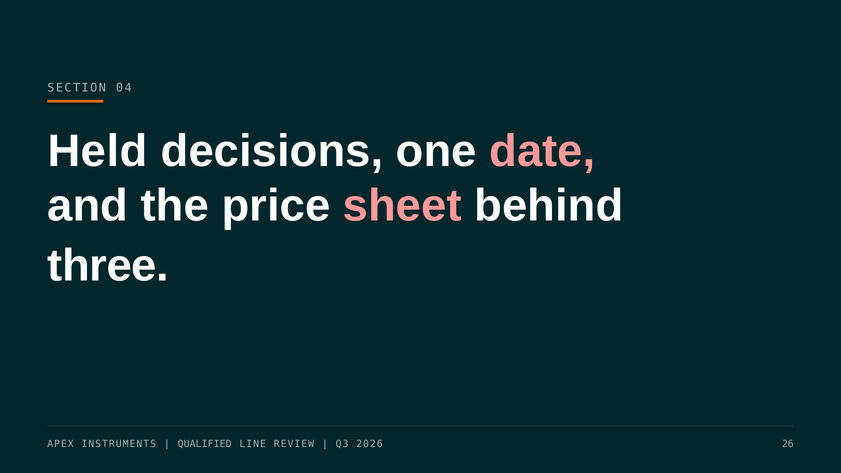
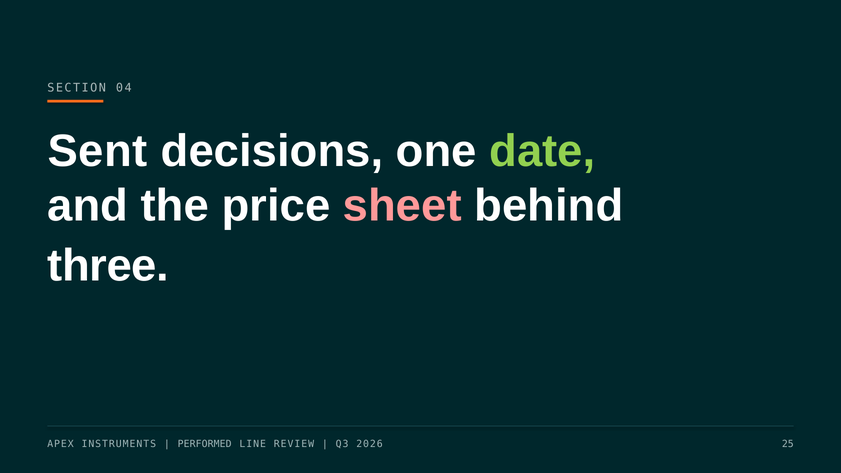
Held: Held -> Sent (98, 151)
date colour: pink -> light green (542, 151)
QUALIFIED: QUALIFIED -> PERFORMED (205, 444)
26: 26 -> 25 (788, 444)
